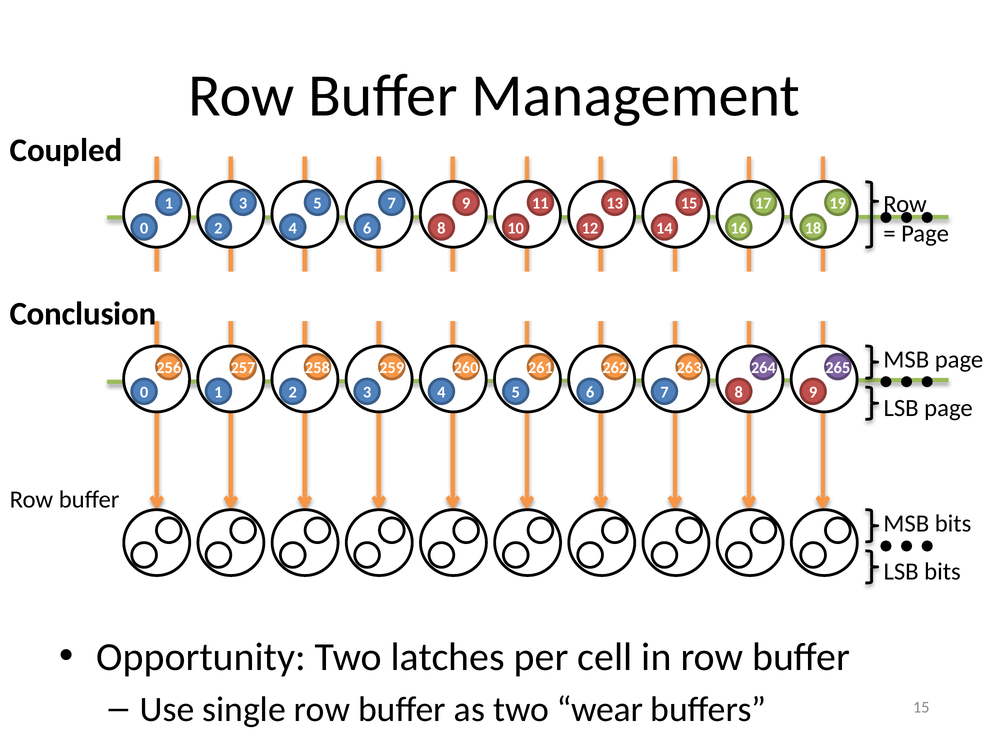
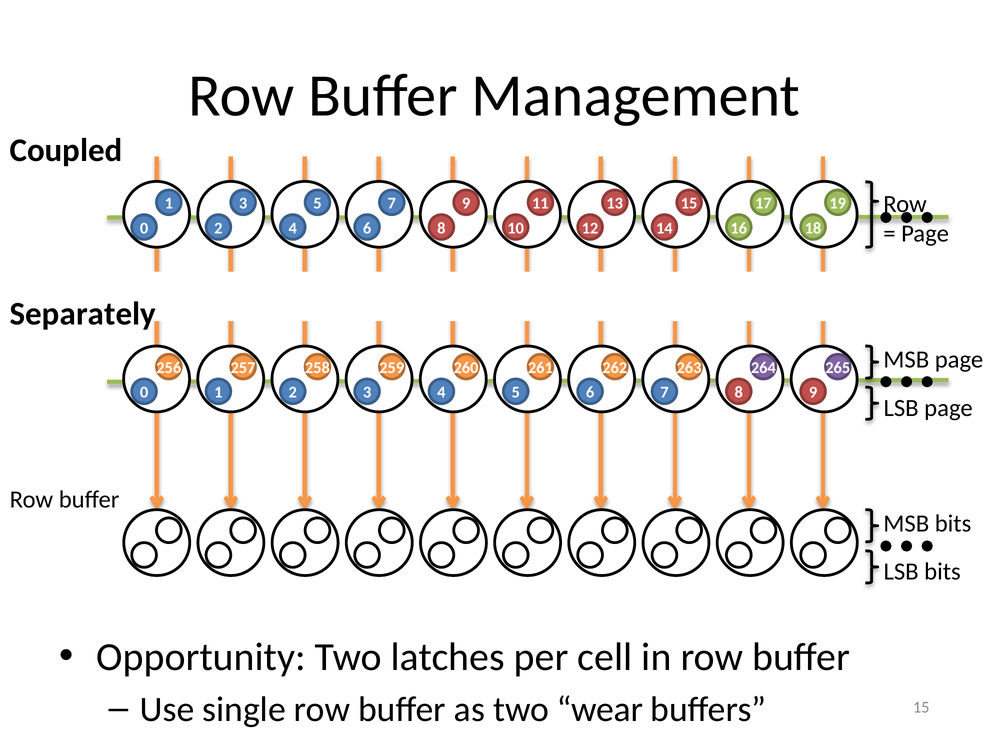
Conclusion: Conclusion -> Separately (83, 314)
